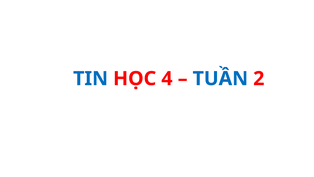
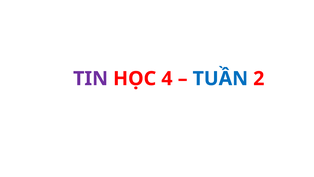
TIN colour: blue -> purple (91, 78)
